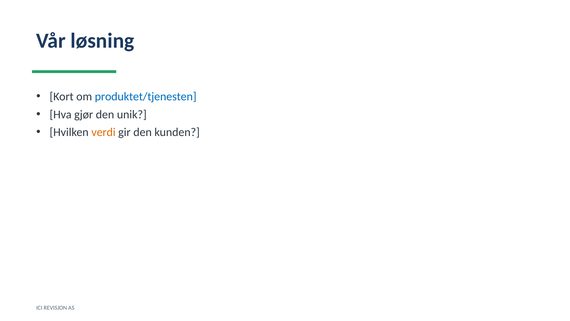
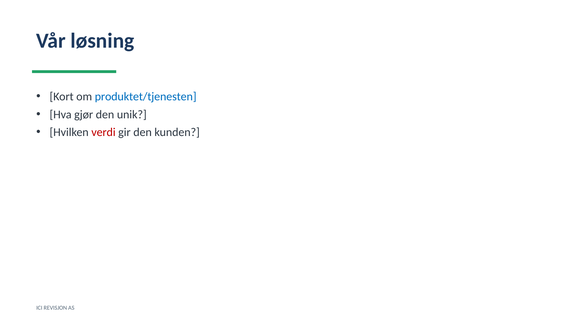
verdi colour: orange -> red (103, 132)
